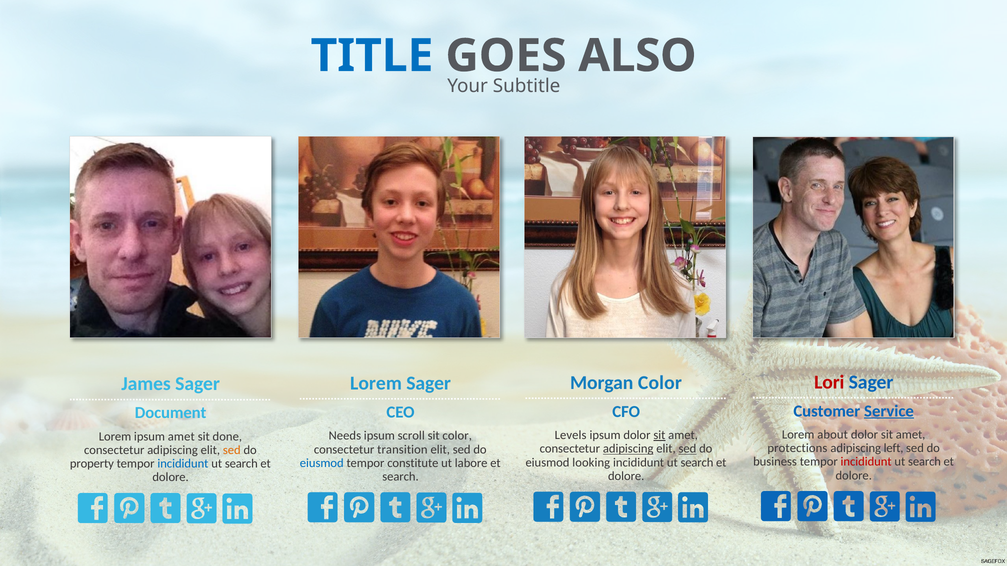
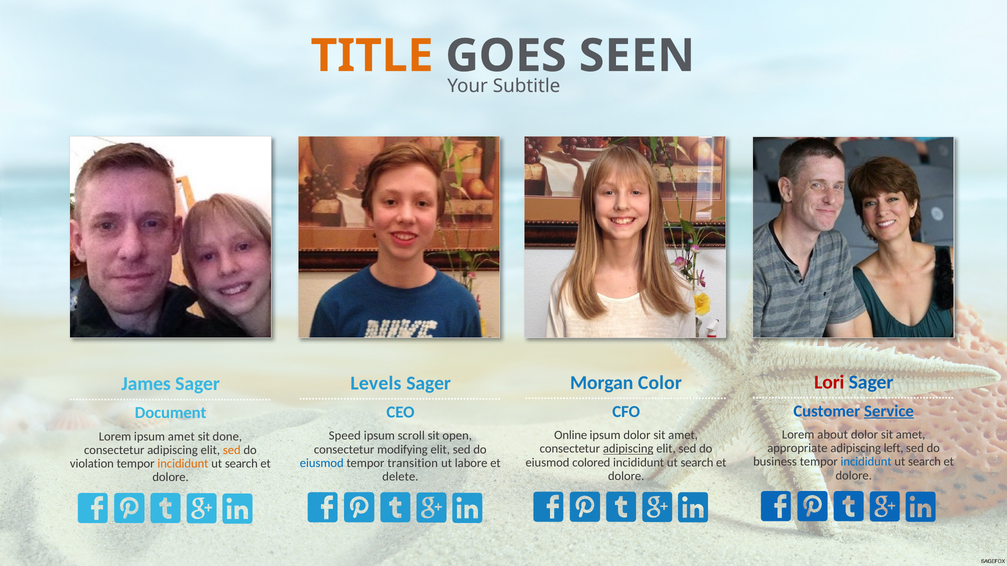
TITLE colour: blue -> orange (372, 56)
ALSO: ALSO -> SEEN (637, 56)
Lorem: Lorem -> Levels (376, 384)
Levels: Levels -> Online (571, 436)
sit underline: present -> none (659, 436)
Needs: Needs -> Speed (345, 436)
sit color: color -> open (457, 436)
protections: protections -> appropriate (797, 449)
sed underline: present -> none (687, 449)
transition: transition -> modifying (402, 450)
incididunt colour: red -> blue (866, 462)
looking: looking -> colored (591, 463)
constitute: constitute -> transition (413, 463)
property: property -> violation (92, 464)
incididunt colour: blue -> orange (183, 464)
search: search -> delete (400, 477)
